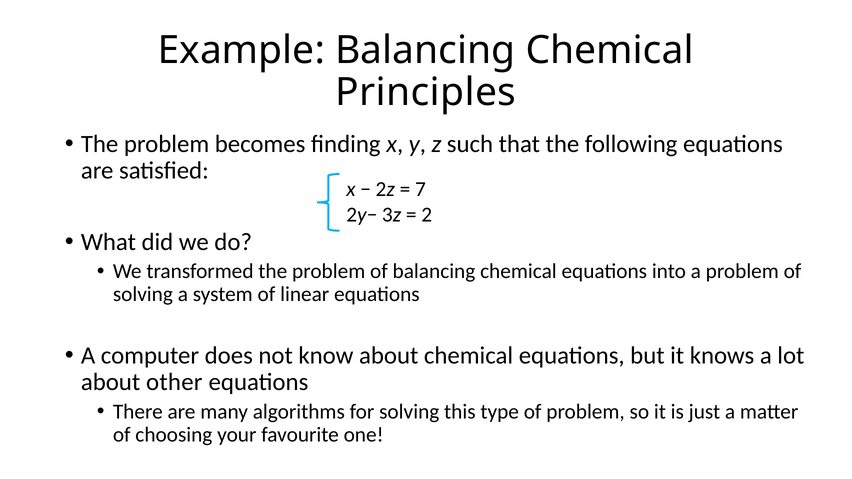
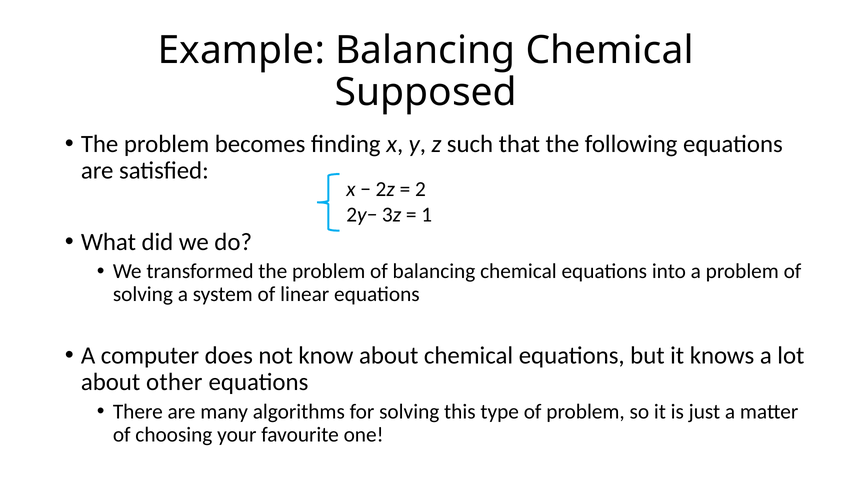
Principles: Principles -> Supposed (426, 93)
7: 7 -> 2 (420, 189)
2: 2 -> 1 (427, 215)
